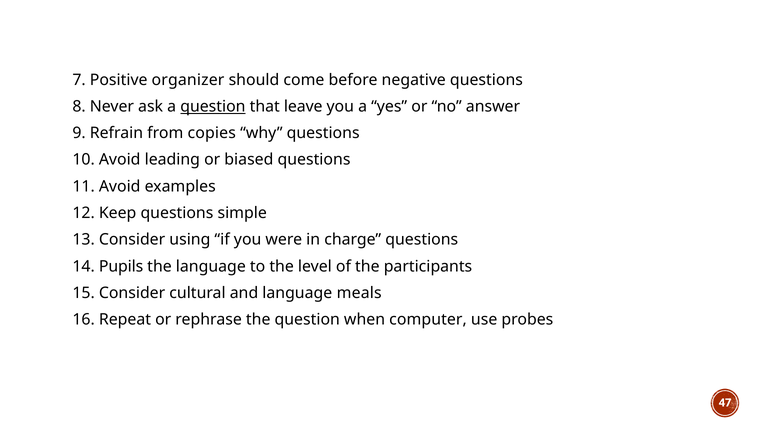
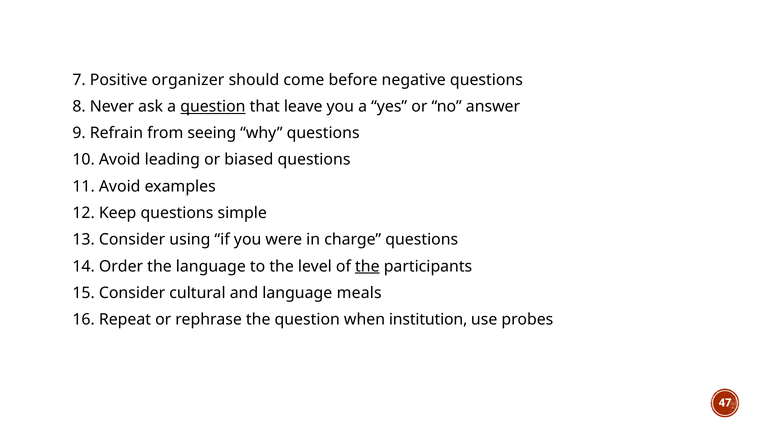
copies: copies -> seeing (212, 133)
Pupils: Pupils -> Order (121, 266)
the underline: none -> present (367, 266)
computer: computer -> institution (428, 319)
